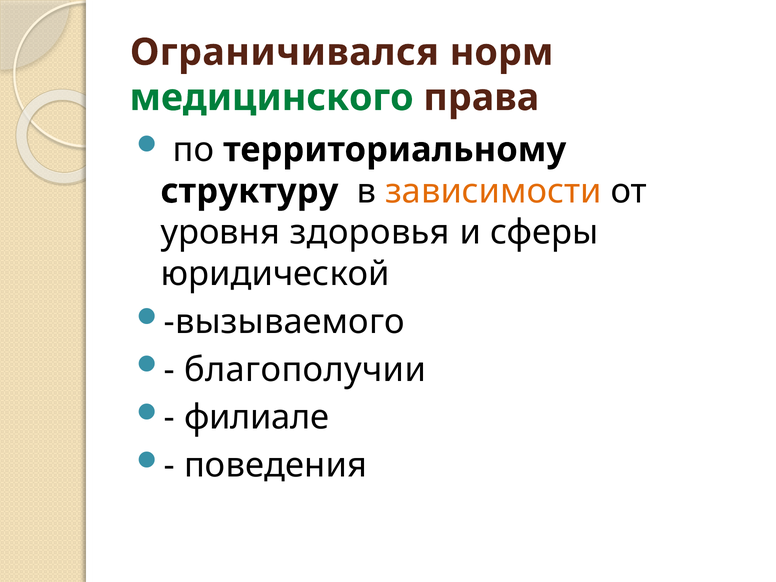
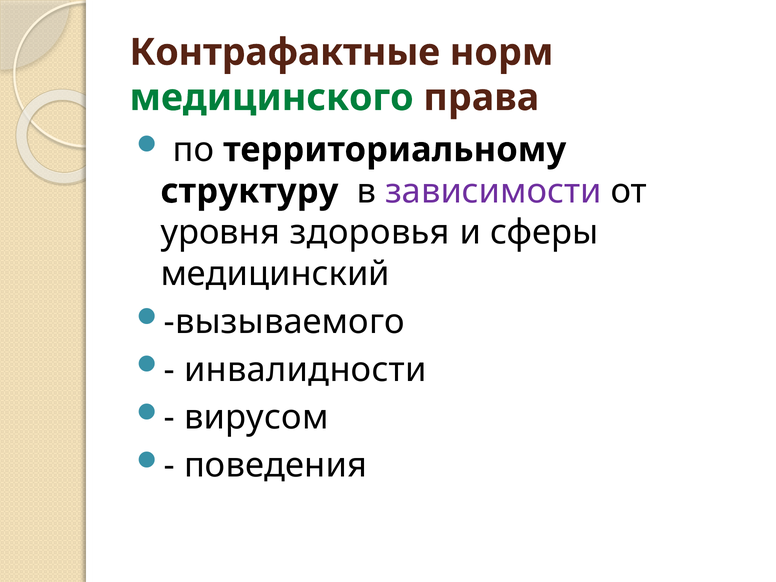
Ограничивался: Ограничивался -> Контрафактные (285, 52)
зависимости colour: orange -> purple (493, 191)
юридической: юридической -> медицинский (275, 274)
благополучии: благополучии -> инвалидности (305, 370)
филиале: филиале -> вирусом (256, 418)
